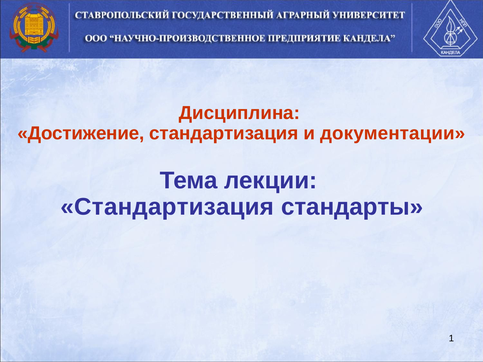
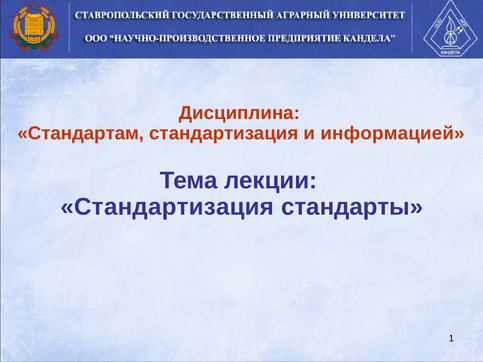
Достижение: Достижение -> Стандартам (81, 133)
документации: документации -> информацией (393, 133)
